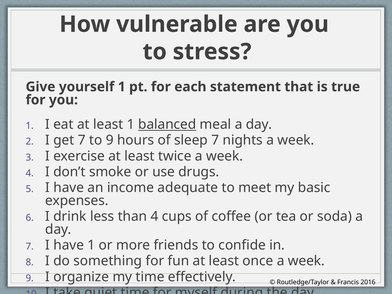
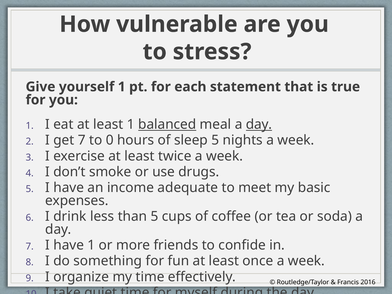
day underline: none -> present (259, 124)
to 9: 9 -> 0 (110, 140)
sleep 7: 7 -> 5 (215, 140)
than 4: 4 -> 5 (154, 216)
